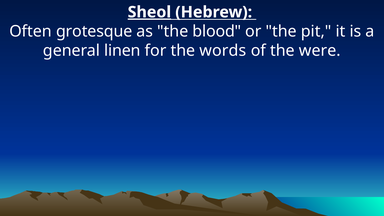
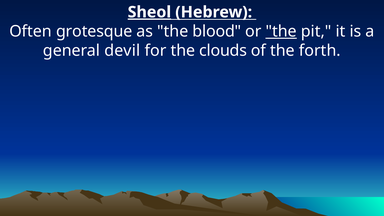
the underline: none -> present (281, 31)
linen: linen -> devil (122, 51)
words: words -> clouds (223, 51)
were: were -> forth (320, 51)
